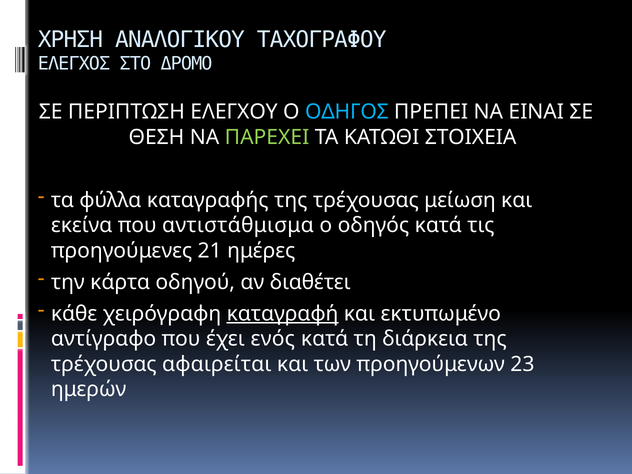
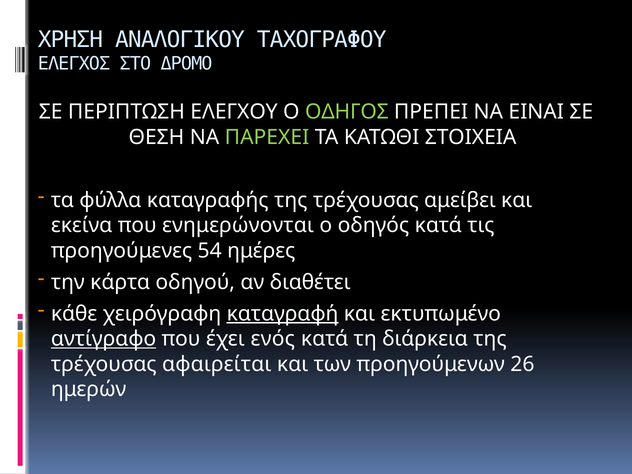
ΟΔΗΓΟΣ colour: light blue -> light green (347, 112)
μείωση: μείωση -> αμείβει (460, 200)
αντιστάθμισμα: αντιστάθμισμα -> ενημερώνονται (238, 225)
21: 21 -> 54 (210, 251)
αντίγραφο underline: none -> present (104, 339)
23: 23 -> 26 (522, 364)
